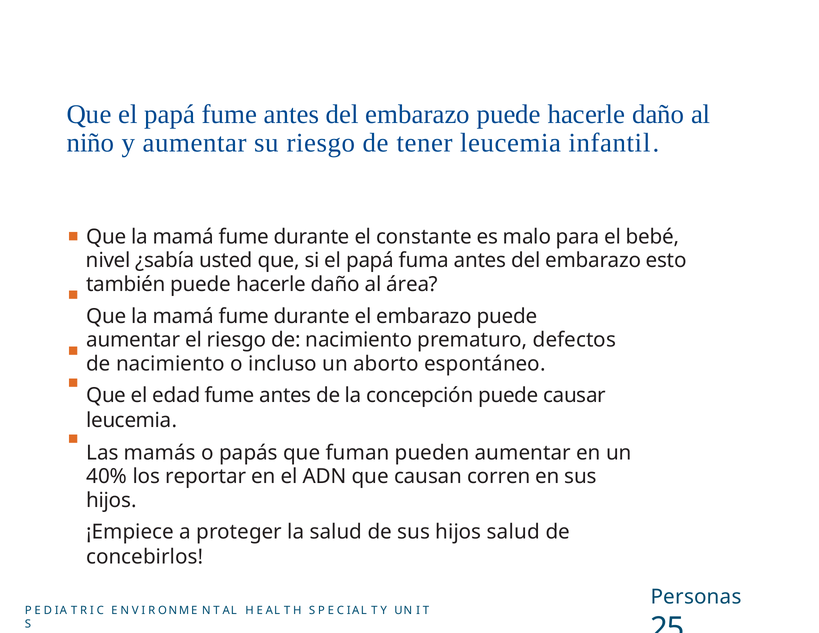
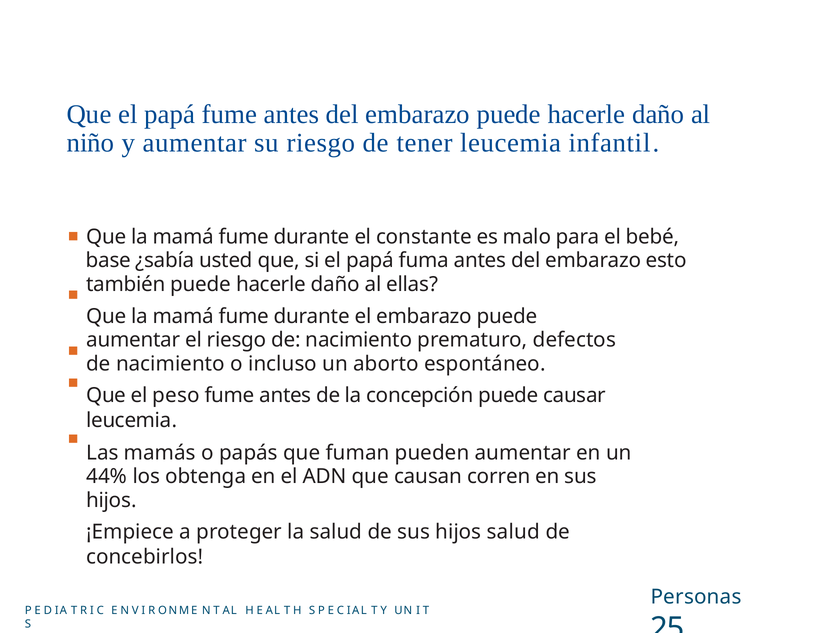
nivel: nivel -> base (108, 260)
área: área -> ellas (412, 284)
edad: edad -> peso (176, 395)
40%: 40% -> 44% (107, 477)
reportar: reportar -> obtenga (206, 477)
